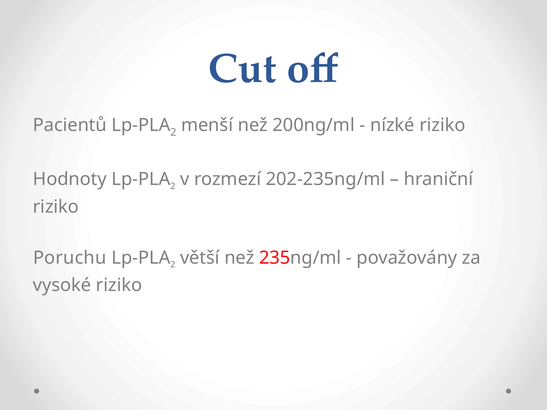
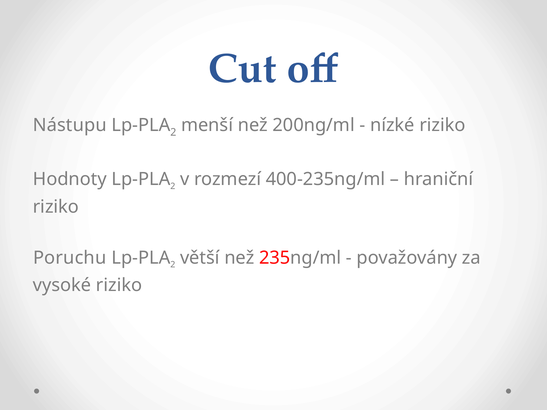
Pacientů: Pacientů -> Nástupu (70, 125)
202-235ng/ml: 202-235ng/ml -> 400-235ng/ml (325, 179)
